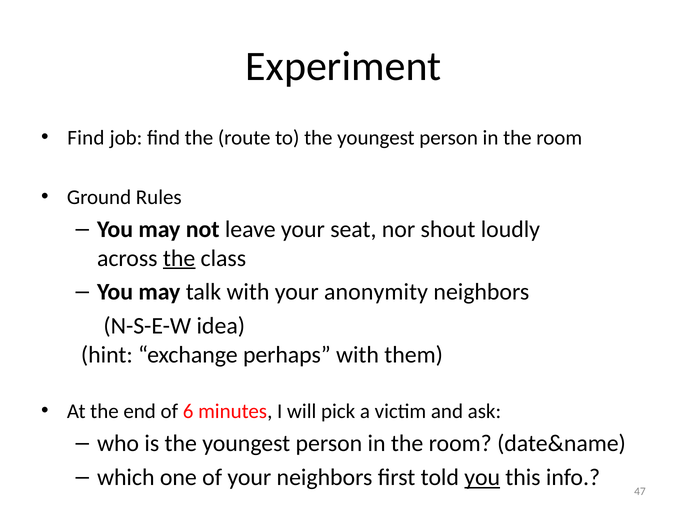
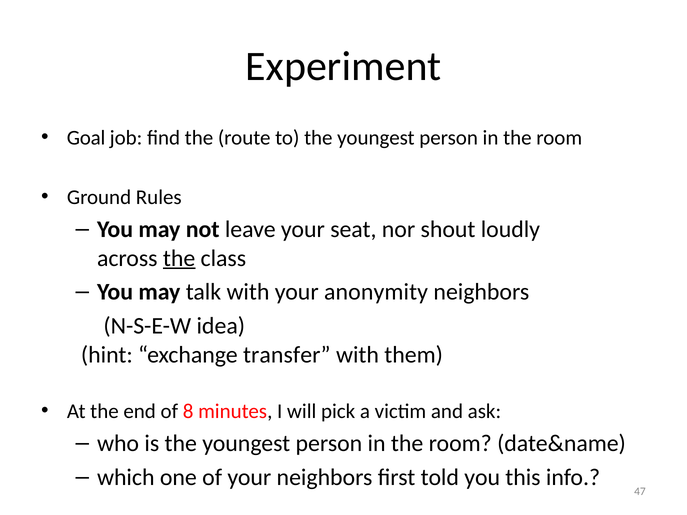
Find: Find -> Goal (86, 138)
perhaps: perhaps -> transfer (287, 355)
6: 6 -> 8 (188, 411)
you underline: present -> none (482, 478)
